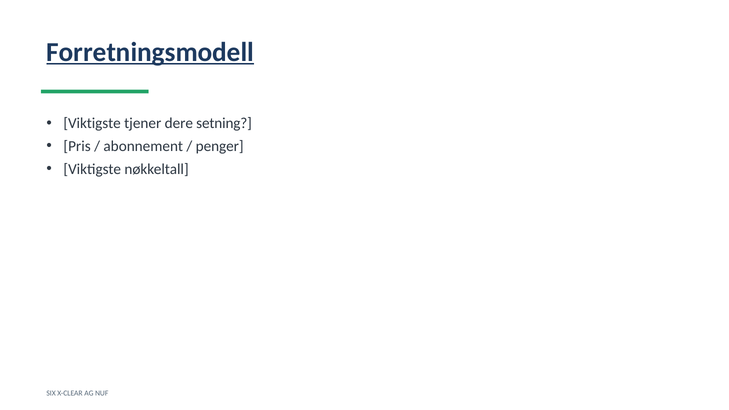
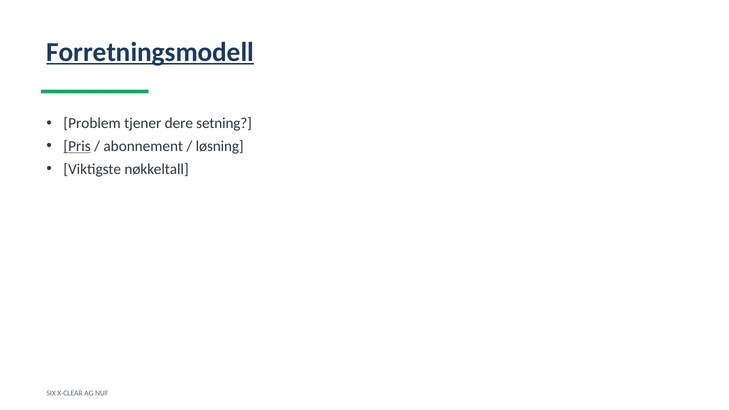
Viktigste: Viktigste -> Problem (92, 123)
Pris underline: none -> present (77, 146)
penger: penger -> løsning (220, 146)
